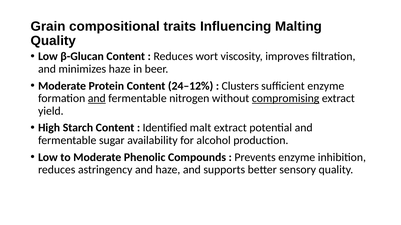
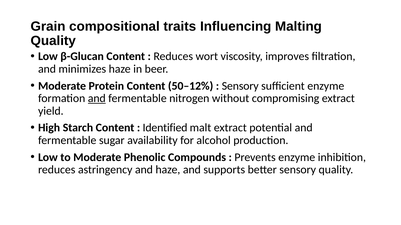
24–12%: 24–12% -> 50–12% (191, 86)
Clusters: Clusters -> Sensory (240, 86)
compromising underline: present -> none (286, 99)
